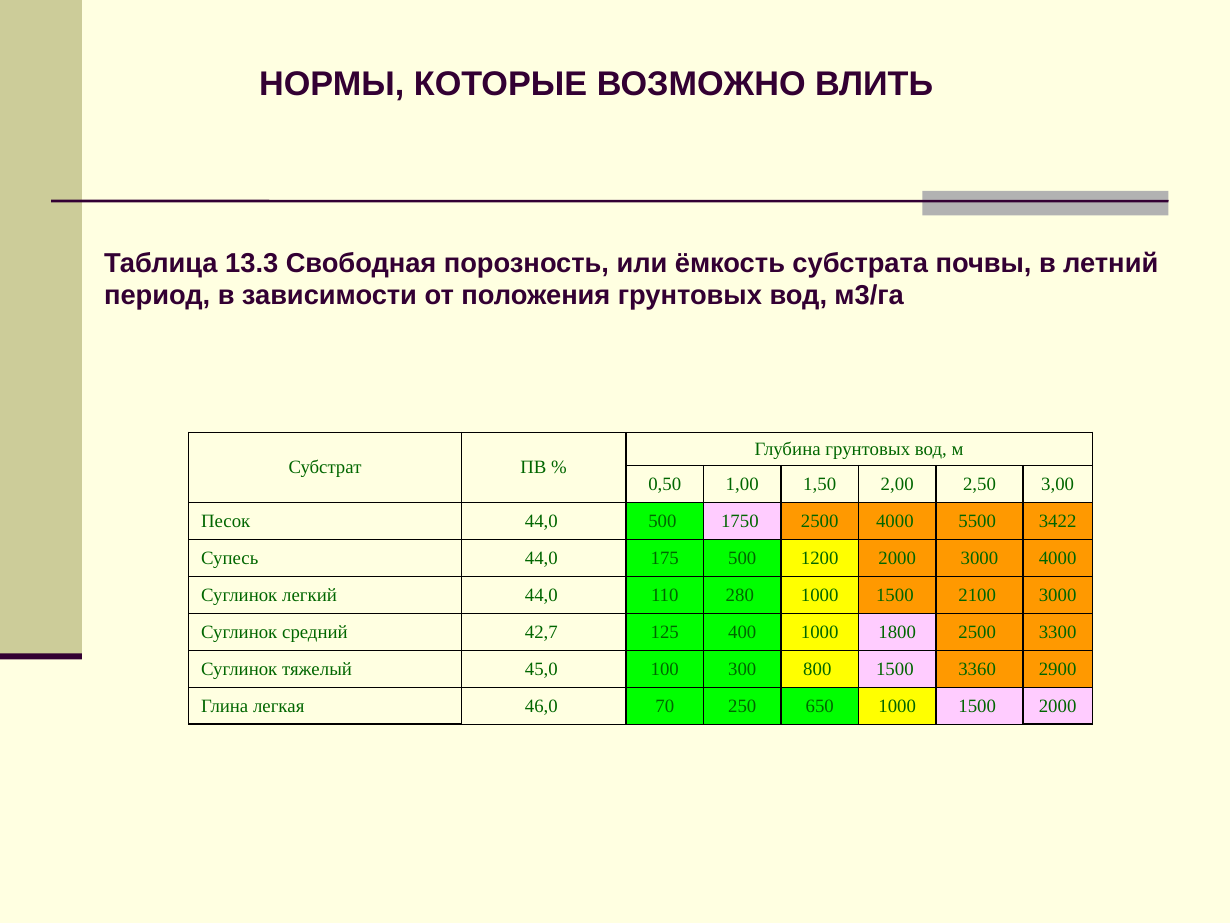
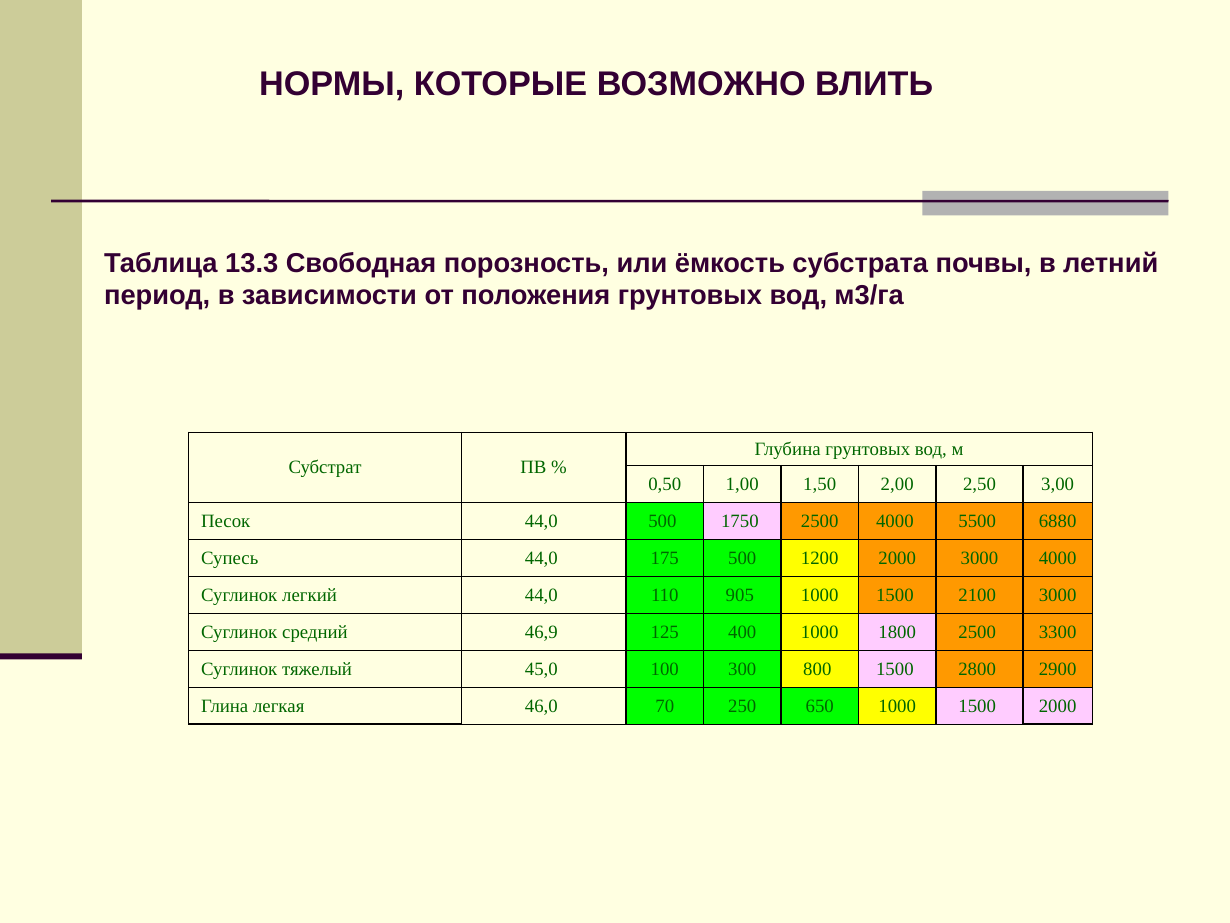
3422: 3422 -> 6880 (1058, 521)
280: 280 -> 905 (740, 595)
42,7: 42,7 -> 46,9 (541, 632)
3360: 3360 -> 2800 (977, 669)
